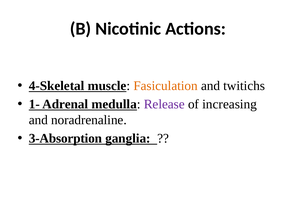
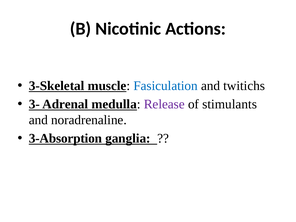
4-Skeletal: 4-Skeletal -> 3-Skeletal (57, 86)
Fasiculation colour: orange -> blue (166, 86)
1-: 1- -> 3- (34, 104)
increasing: increasing -> stimulants (230, 104)
